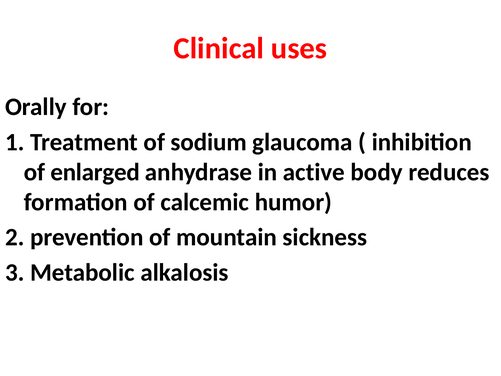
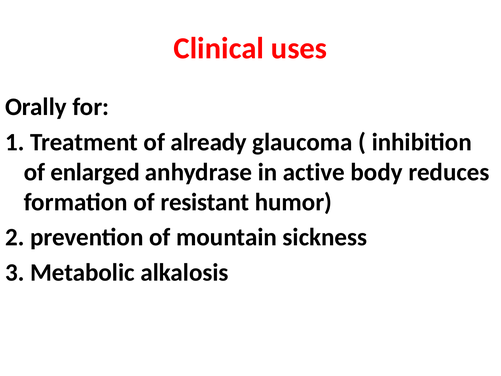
sodium: sodium -> already (209, 142)
calcemic: calcemic -> resistant (205, 202)
